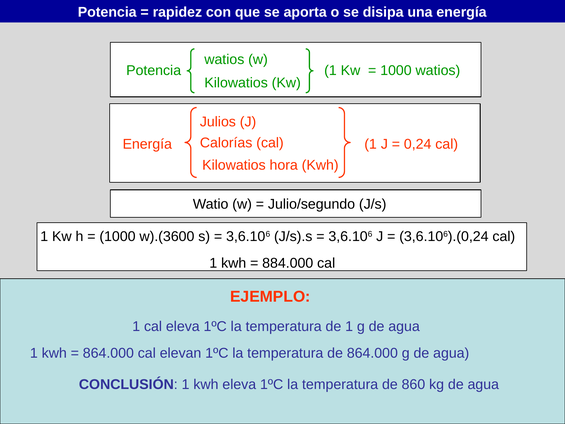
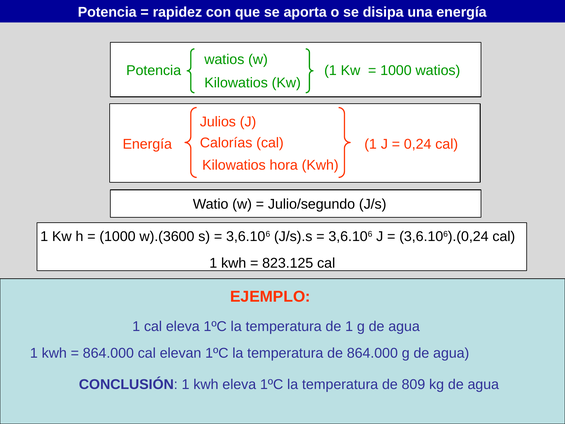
884.000: 884.000 -> 823.125 (288, 263)
860: 860 -> 809 (413, 384)
